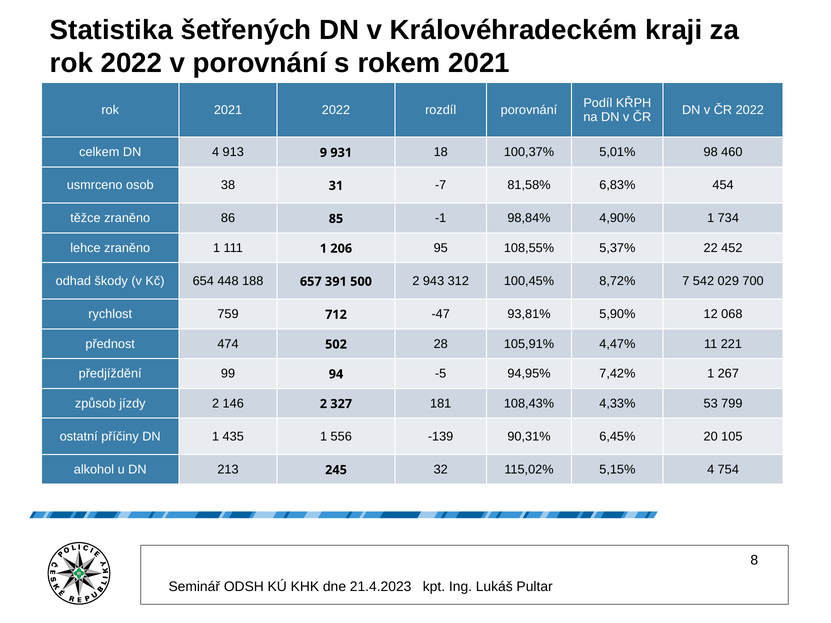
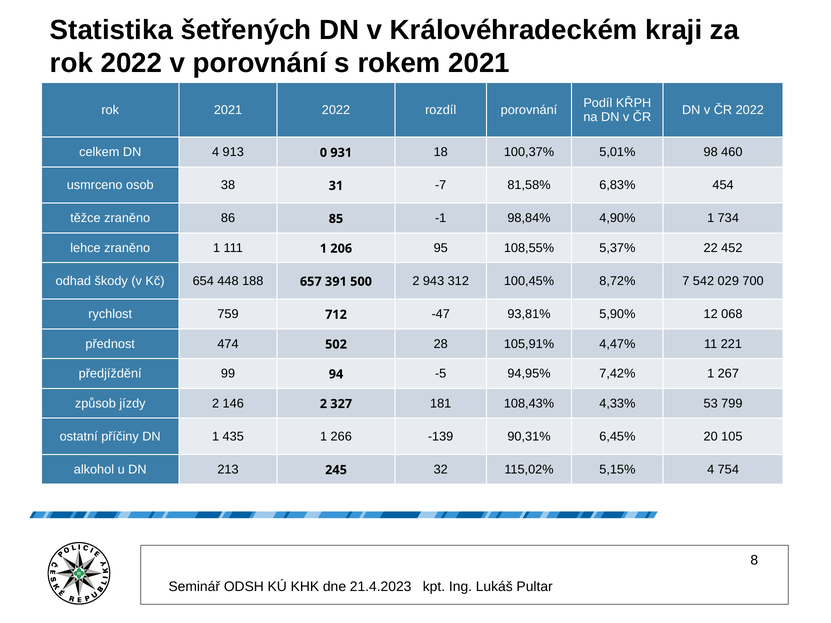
9: 9 -> 0 (323, 153)
556: 556 -> 266 (341, 437)
